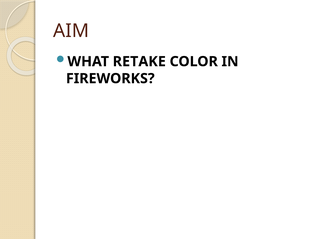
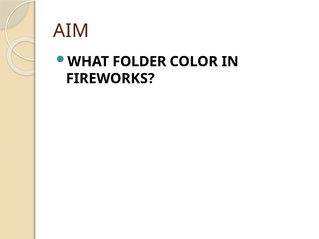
RETAKE: RETAKE -> FOLDER (139, 62)
